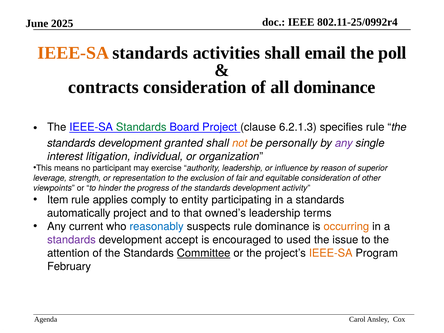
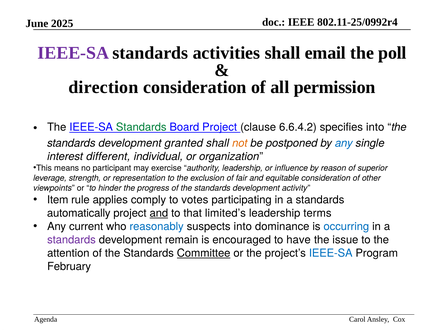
IEEE-SA colour: orange -> purple (73, 53)
contracts: contracts -> direction (103, 87)
all dominance: dominance -> permission (335, 87)
6.2.1.3: 6.2.1.3 -> 6.6.4.2 (298, 127)
specifies rule: rule -> into (375, 127)
personally: personally -> postponed (292, 143)
any colour: purple -> blue (344, 143)
litigation: litigation -> different (108, 157)
entity: entity -> votes (195, 200)
and underline: none -> present (159, 213)
owned’s: owned’s -> limited’s (225, 213)
suspects rule: rule -> into (243, 226)
occurring colour: orange -> blue (346, 226)
accept: accept -> remain (182, 240)
used: used -> have (299, 240)
IEEE-SA colour: orange -> blue (331, 253)
